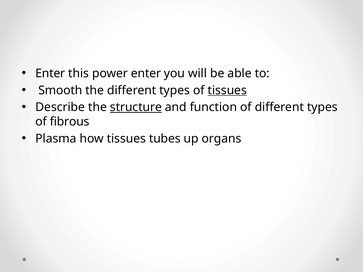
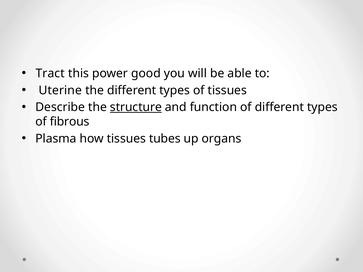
Enter: Enter -> Tract (50, 73)
power enter: enter -> good (146, 73)
Smooth: Smooth -> Uterine (60, 90)
tissues underline: present -> none (227, 90)
